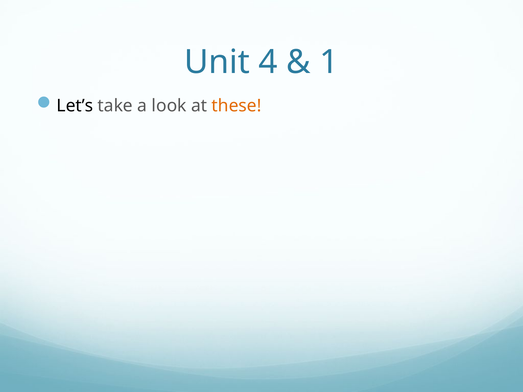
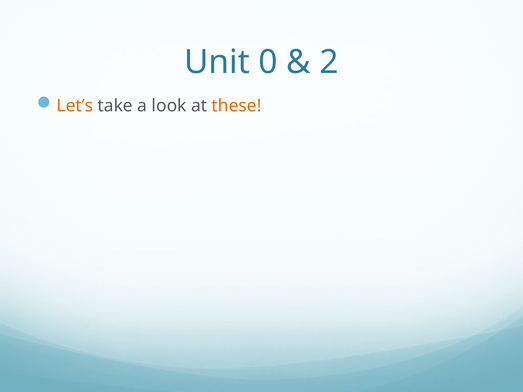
4: 4 -> 0 (268, 62)
1: 1 -> 2 (329, 62)
Let’s colour: black -> orange (75, 106)
